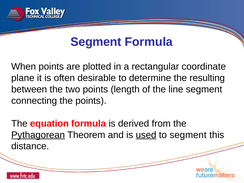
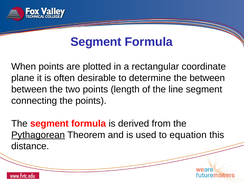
the resulting: resulting -> between (207, 78)
The equation: equation -> segment (49, 123)
used underline: present -> none (146, 135)
to segment: segment -> equation (188, 135)
